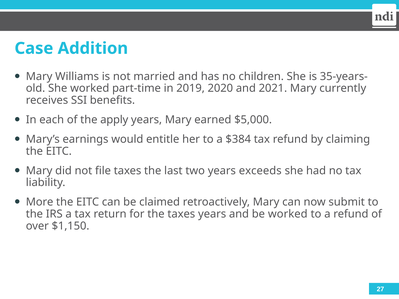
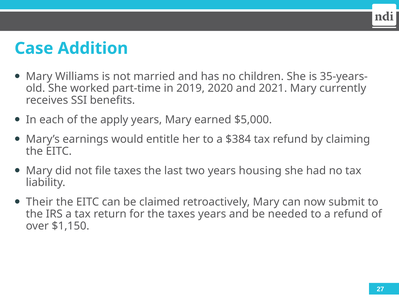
exceeds: exceeds -> housing (260, 171)
More: More -> Their (39, 202)
be worked: worked -> needed (288, 214)
